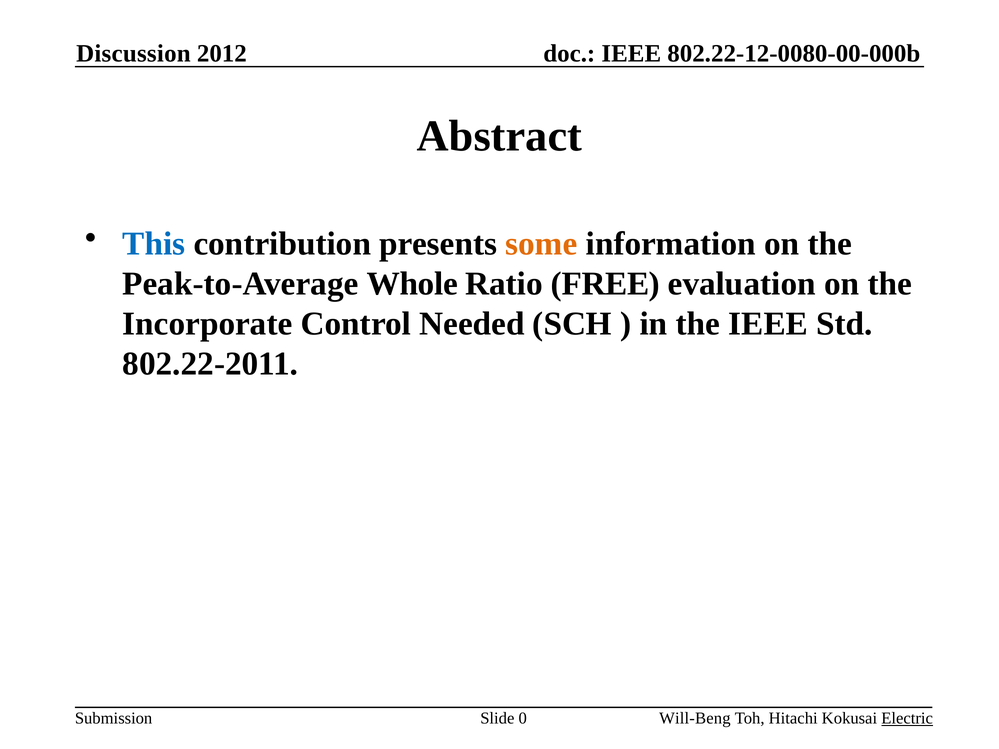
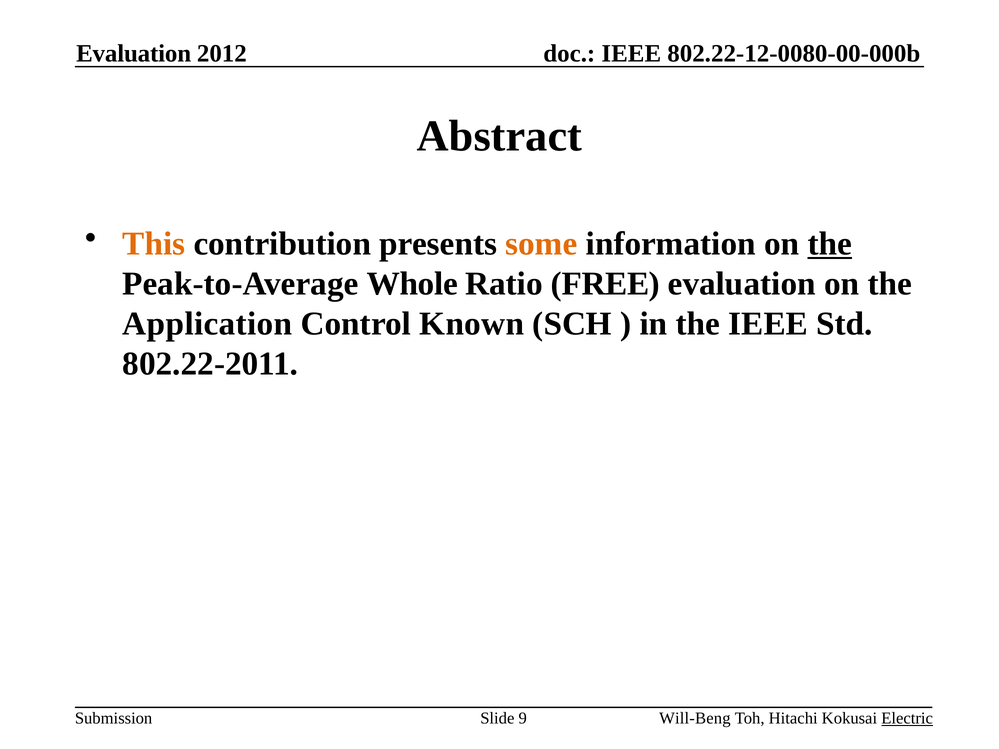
Discussion: Discussion -> Evaluation (134, 53)
This colour: blue -> orange (154, 244)
the underline: none -> present (830, 244)
Incorporate: Incorporate -> Application (207, 324)
Needed: Needed -> Known (472, 324)
0: 0 -> 9 (523, 719)
